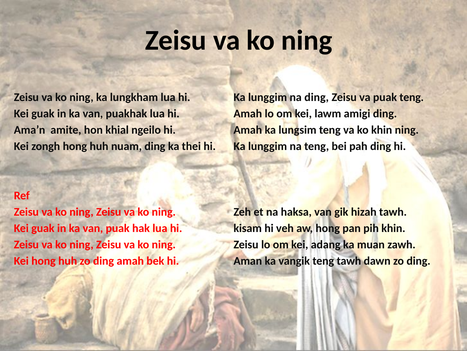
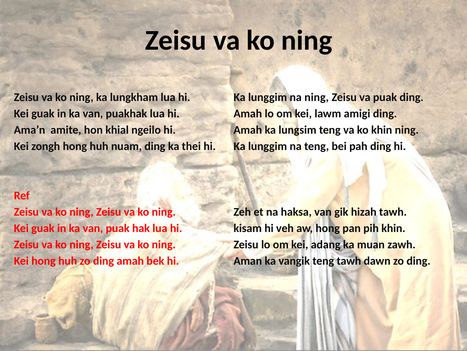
na ding: ding -> ning (317, 97)
puak teng: teng -> ding (412, 97)
